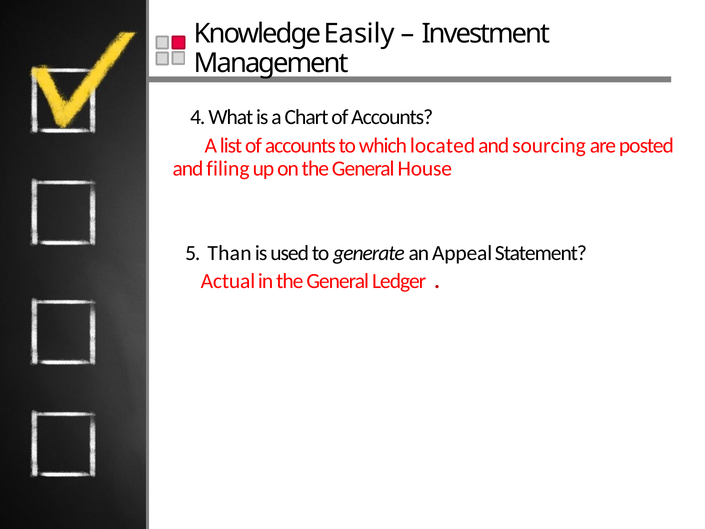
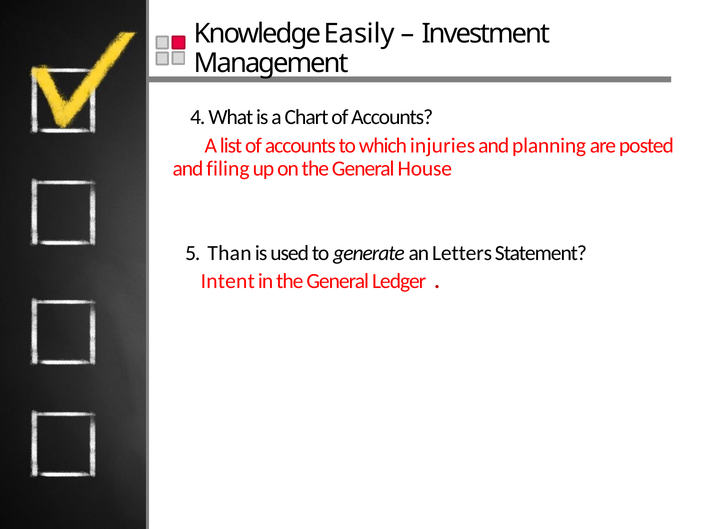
located: located -> injuries (443, 145)
sourcing: sourcing -> planning (549, 145)
Appeal: Appeal -> Letters (462, 253)
Actual: Actual -> Intent (228, 281)
